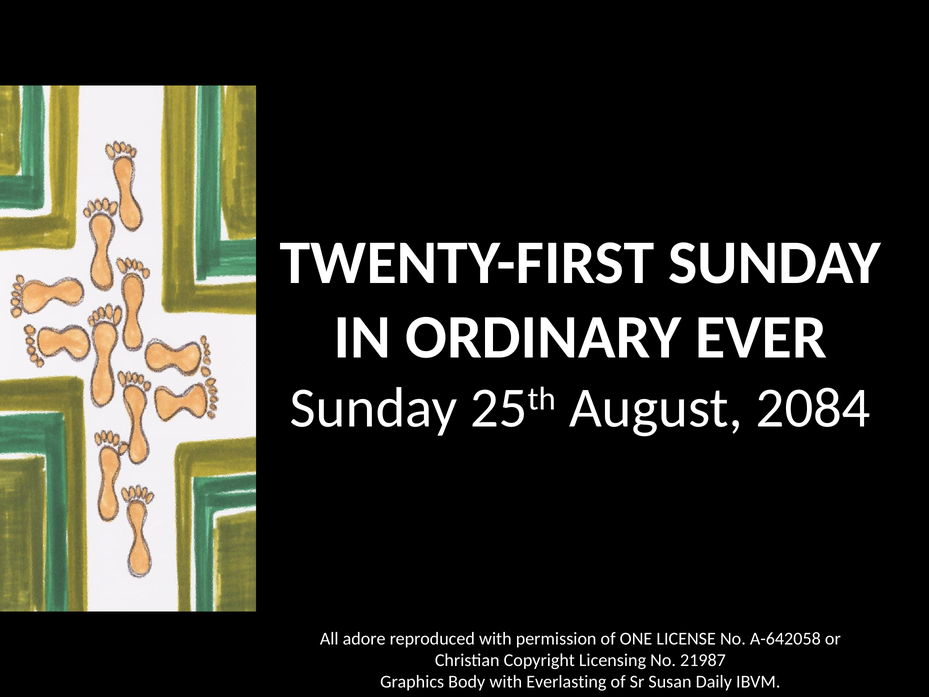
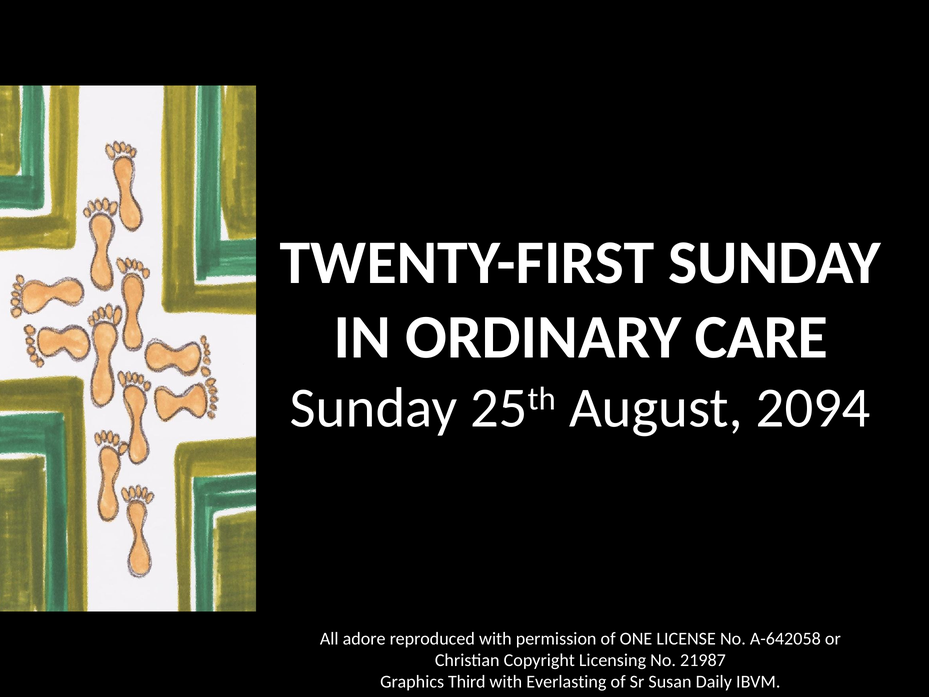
EVER: EVER -> CARE (761, 337)
2084: 2084 -> 2094 (813, 408)
Body: Body -> Third (467, 682)
